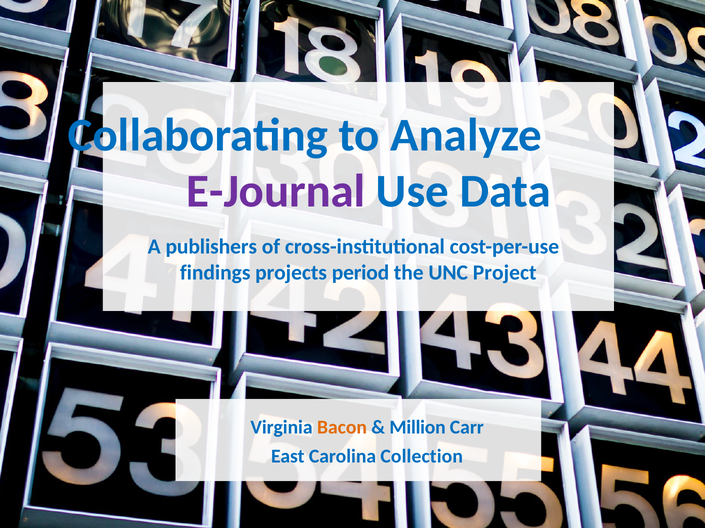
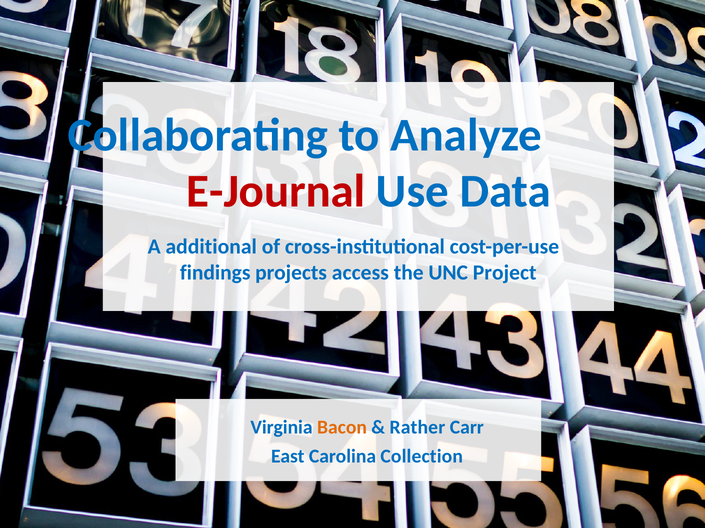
E-Journal colour: purple -> red (276, 192)
publishers: publishers -> additional (211, 247)
period: period -> access (360, 273)
Million: Million -> Rather (417, 428)
